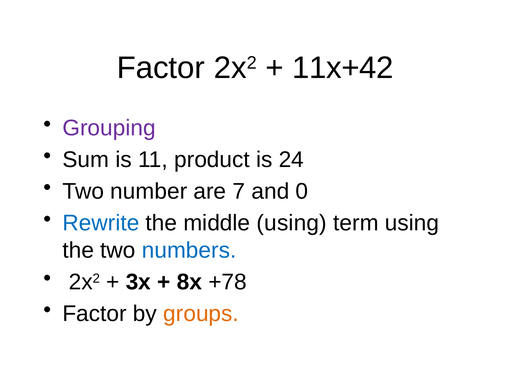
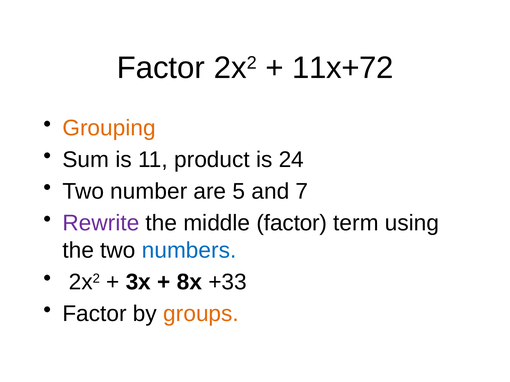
11x+42: 11x+42 -> 11x+72 (343, 68)
Grouping colour: purple -> orange (109, 128)
7: 7 -> 5 (239, 192)
0: 0 -> 7 (302, 192)
Rewrite colour: blue -> purple (101, 223)
middle using: using -> factor (292, 223)
+78: +78 -> +33 (228, 282)
